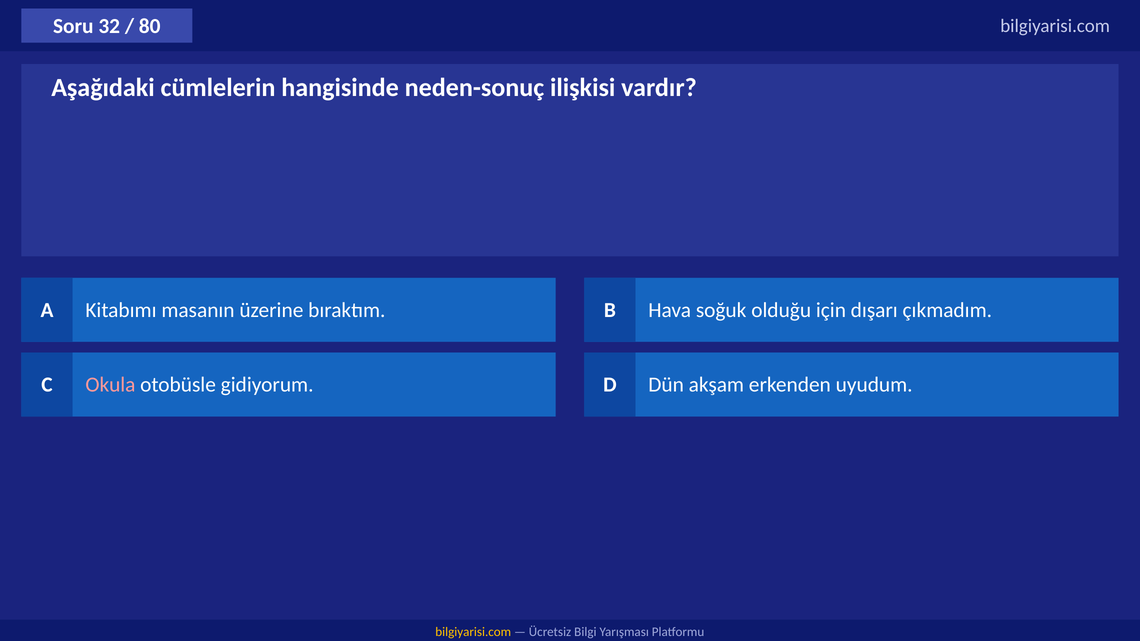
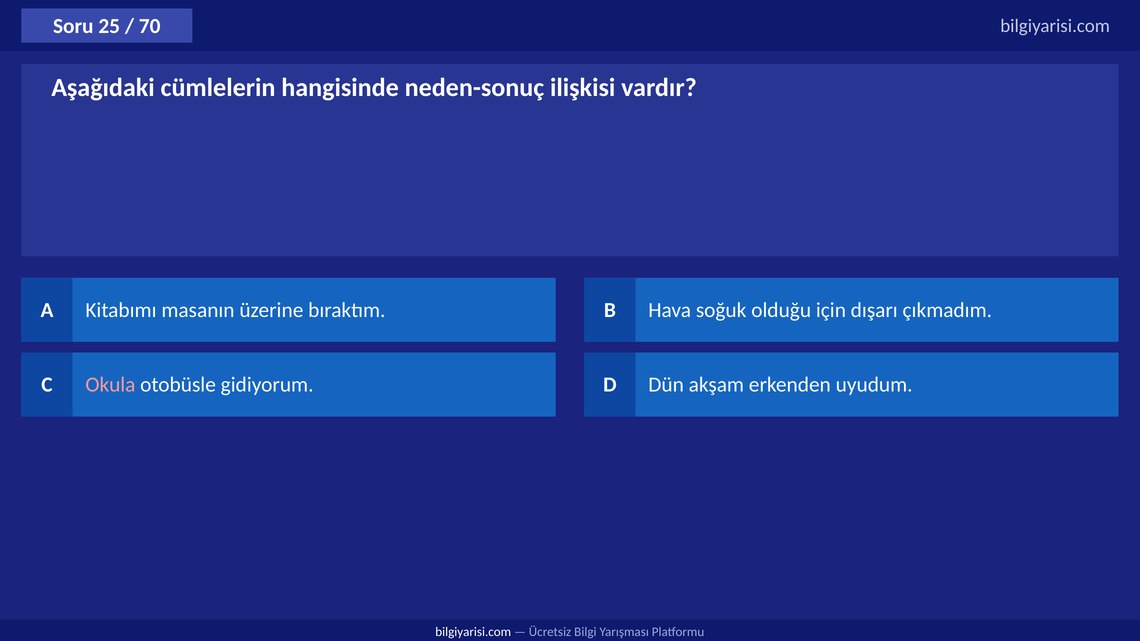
32: 32 -> 25 (109, 26)
80: 80 -> 70 (150, 26)
bilgiyarisi.com colour: yellow -> white (473, 632)
